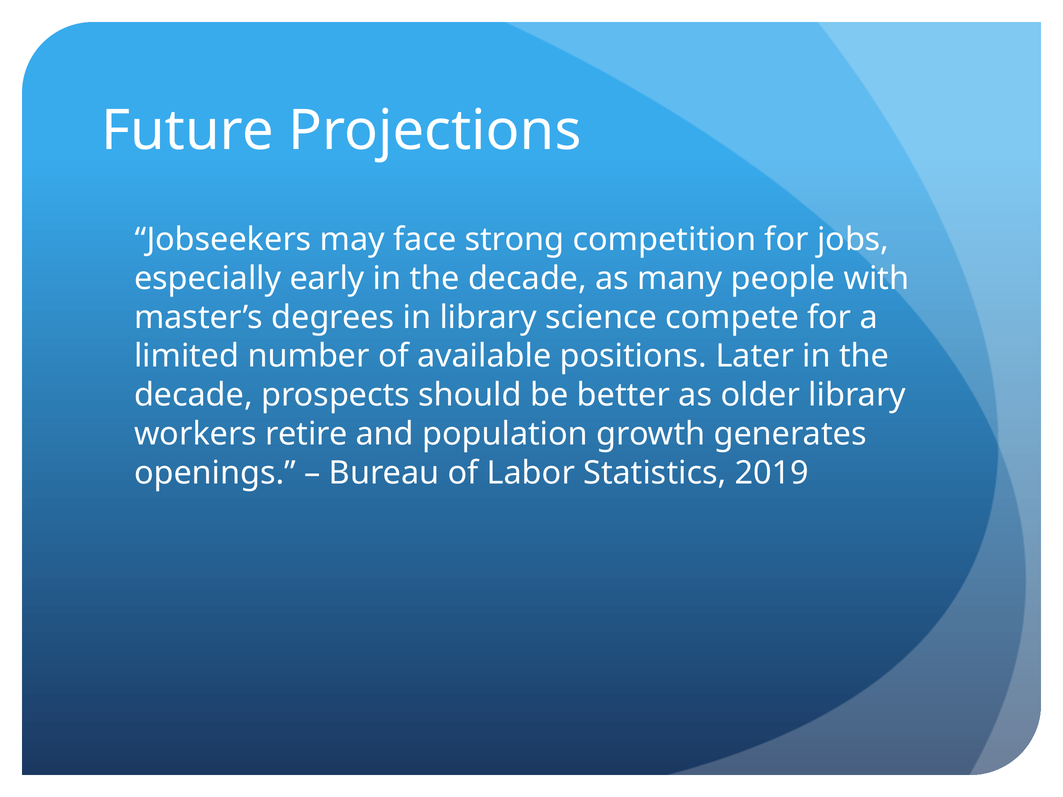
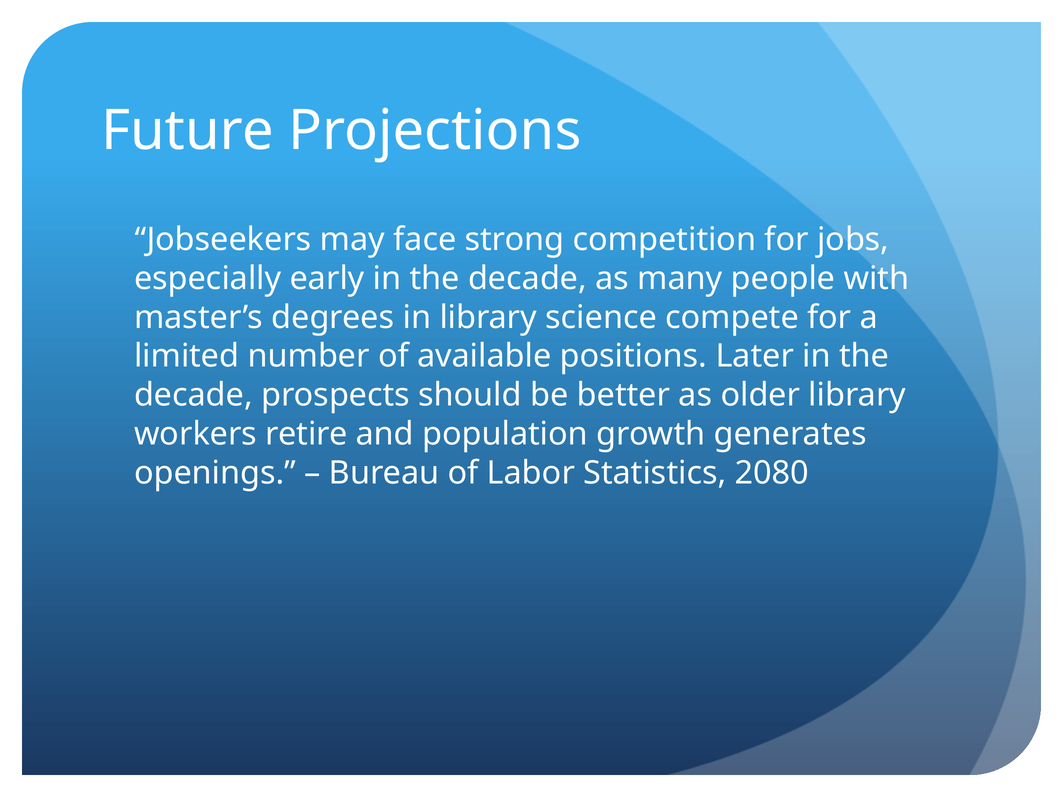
2019: 2019 -> 2080 (772, 473)
